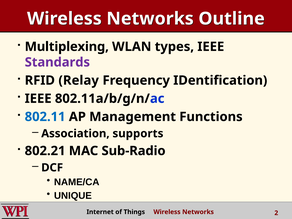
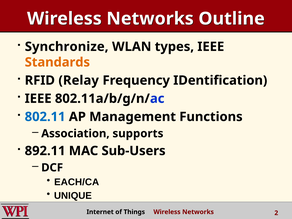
Multiplexing: Multiplexing -> Synchronize (67, 47)
Standards colour: purple -> orange (57, 62)
802.21: 802.21 -> 892.11 (45, 151)
Sub-Radio: Sub-Radio -> Sub-Users (134, 151)
NAME/CA: NAME/CA -> EACH/CA (77, 182)
